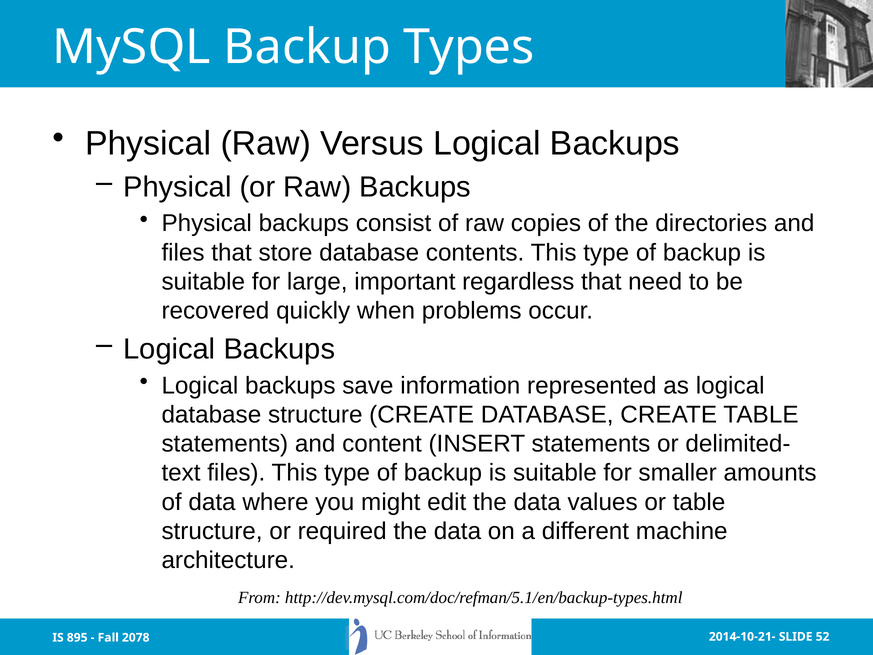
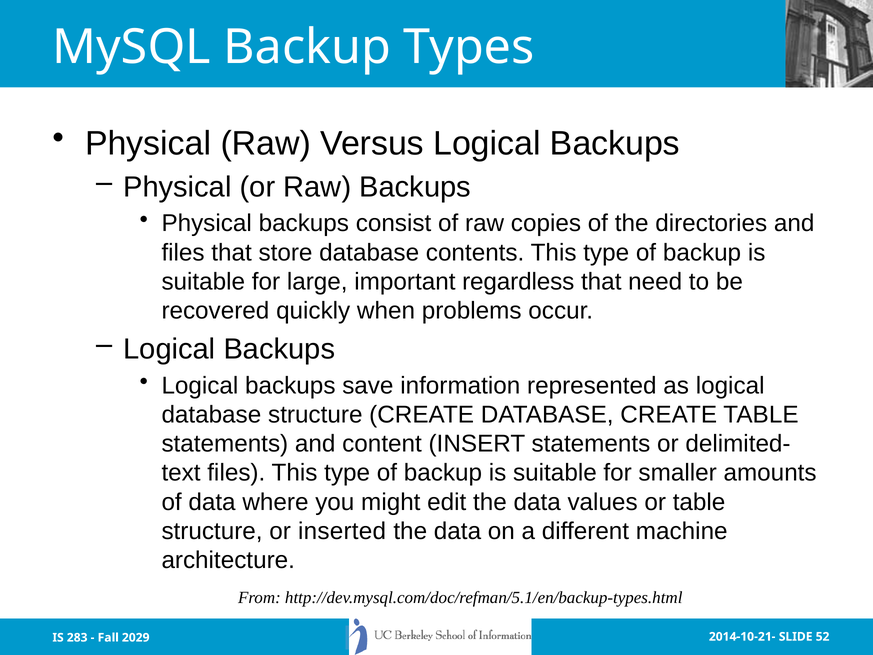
required: required -> inserted (342, 531)
895: 895 -> 283 (77, 637)
2078: 2078 -> 2029 (136, 637)
